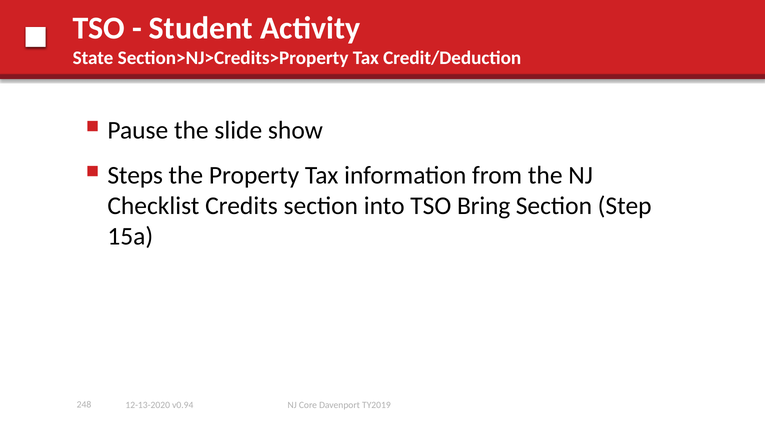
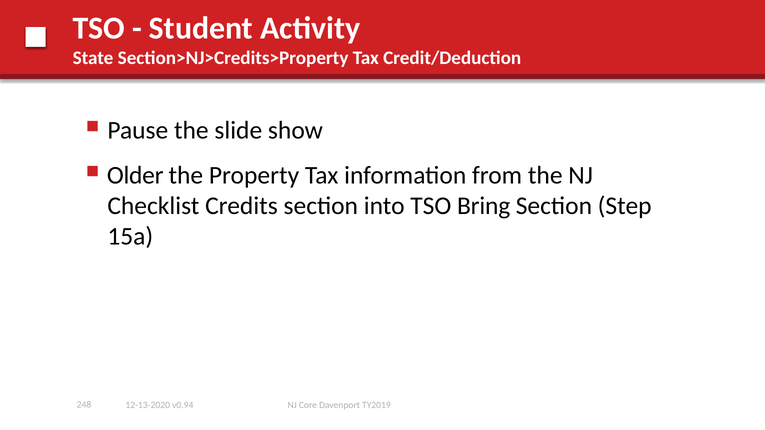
Steps: Steps -> Older (135, 175)
